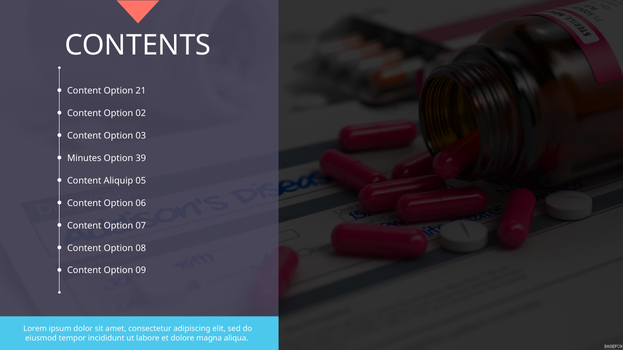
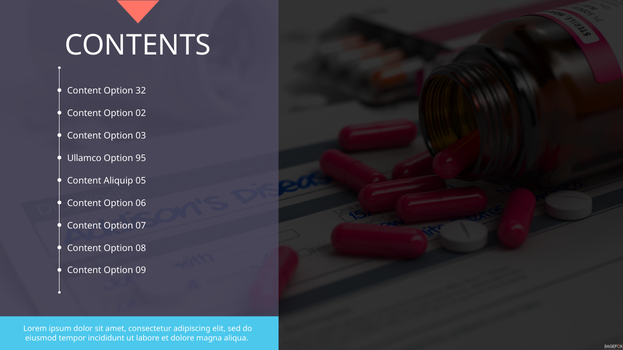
21: 21 -> 32 (141, 91)
Minutes: Minutes -> Ullamco (84, 158)
39: 39 -> 95 (141, 158)
